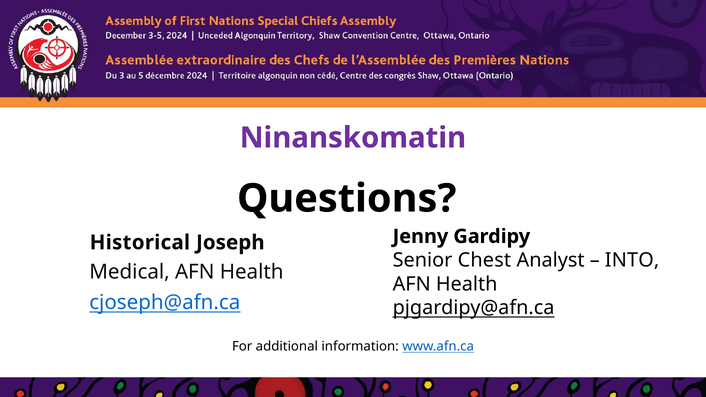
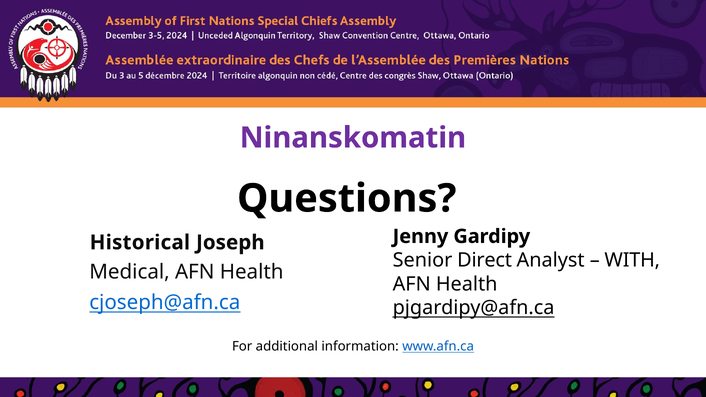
Chest: Chest -> Direct (485, 260)
INTO: INTO -> WITH (632, 260)
